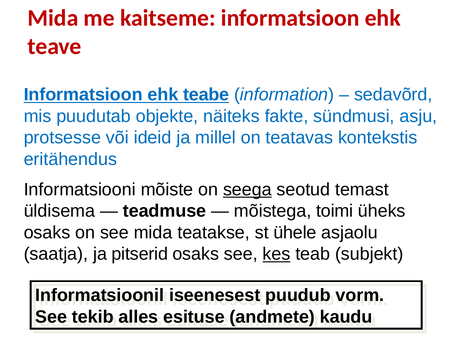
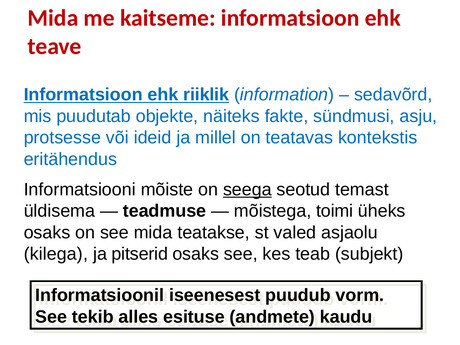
teabe: teabe -> riiklik (206, 95)
ühele: ühele -> valed (295, 233)
saatja: saatja -> kilega (56, 254)
kes underline: present -> none (277, 254)
